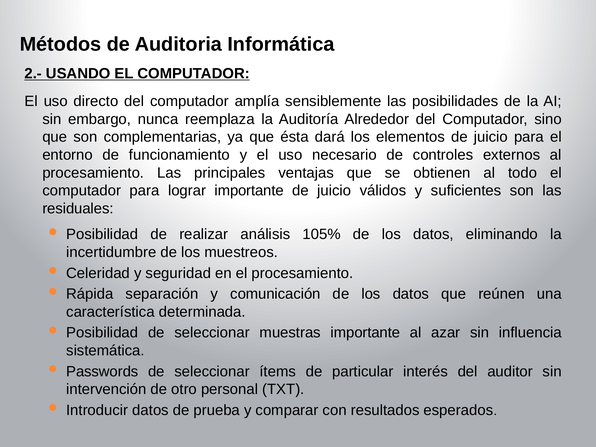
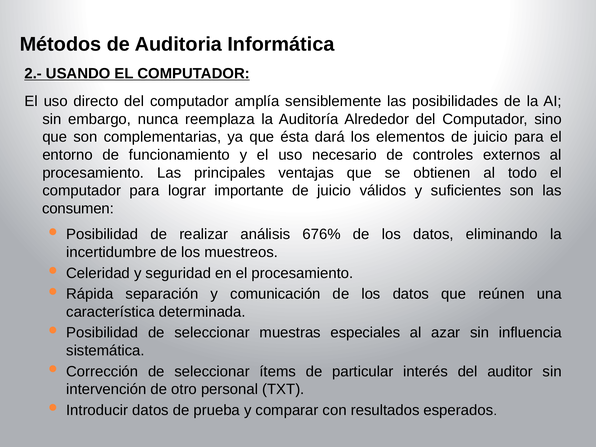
residuales: residuales -> consumen (78, 209)
105%: 105% -> 676% (322, 234)
muestras importante: importante -> especiales (365, 333)
Passwords: Passwords -> Corrección (102, 371)
